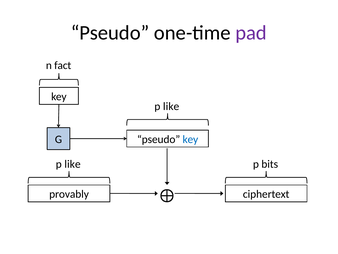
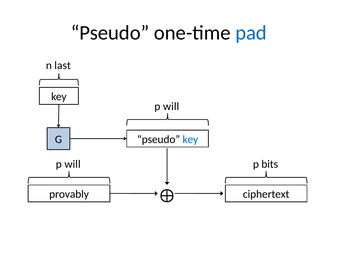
pad colour: purple -> blue (251, 33)
fact: fact -> last (63, 65)
like: like -> will (171, 106)
like: like -> will (73, 164)
